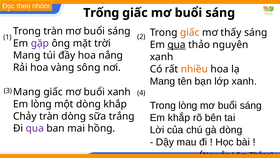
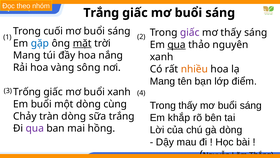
Trống: Trống -> Trắng (101, 13)
Trong tràn: tràn -> cuối (53, 31)
giấc colour: orange -> purple (190, 33)
gặp colour: purple -> blue (40, 43)
mặt underline: none -> present (82, 43)
lớp xanh: xanh -> điểm (244, 81)
Mang: Mang -> Trống (27, 92)
Trong lòng: lòng -> thấy (188, 105)
Em lòng: lòng -> buổi (41, 104)
dòng khắp: khắp -> cùng (115, 104)
